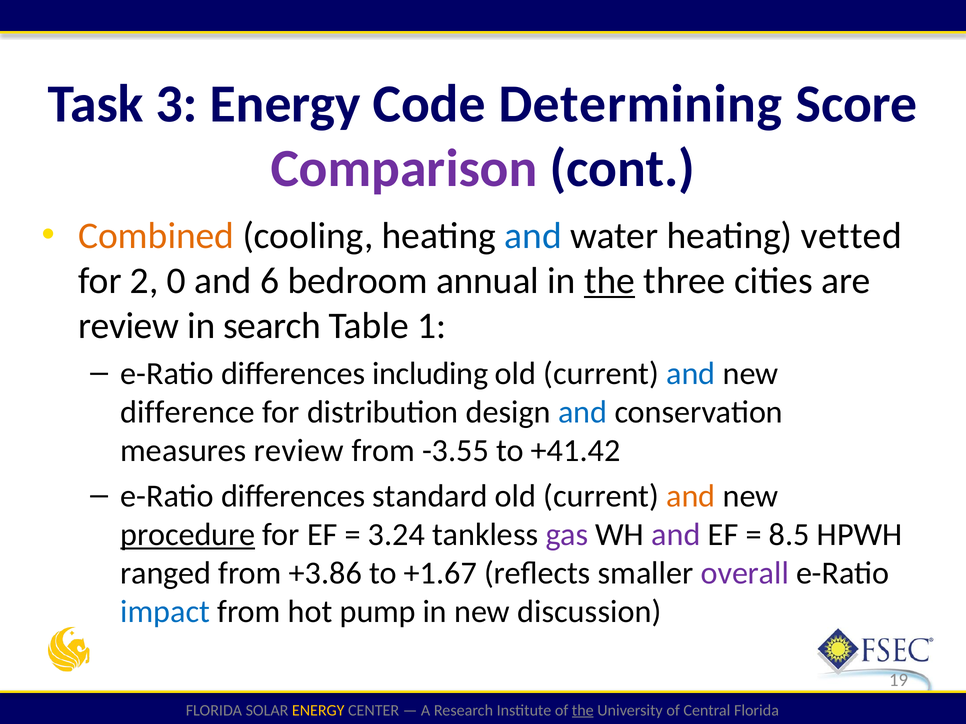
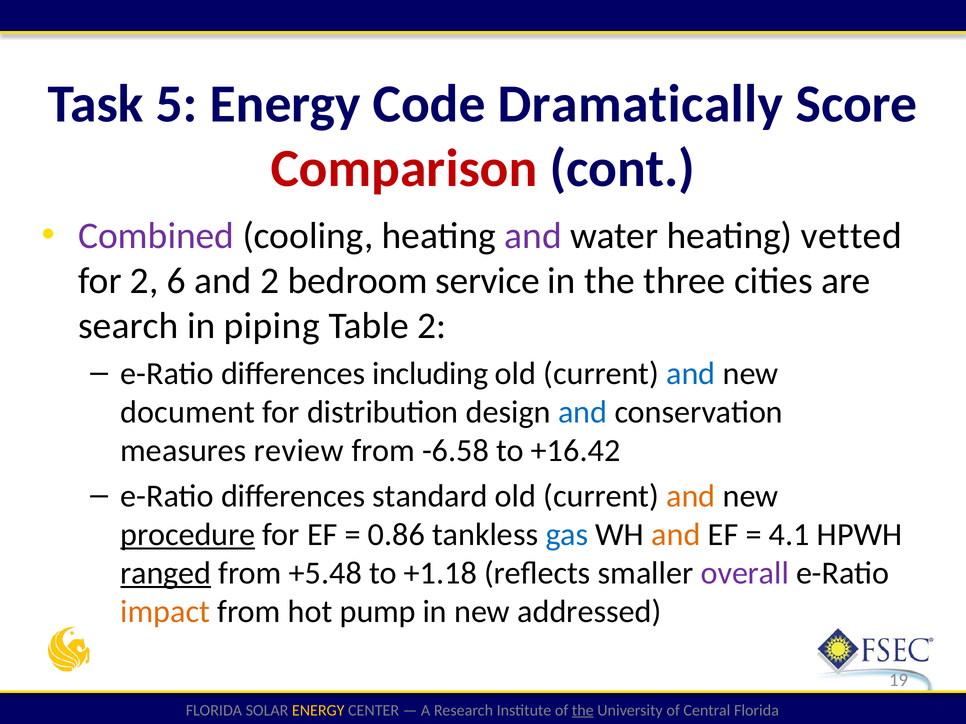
3: 3 -> 5 (177, 104)
Determining: Determining -> Dramatically (640, 104)
Comparison colour: purple -> red (404, 169)
Combined colour: orange -> purple (156, 236)
and colour: blue -> purple (533, 236)
0: 0 -> 6 (176, 281)
and 6: 6 -> 2 (270, 281)
annual: annual -> service (488, 281)
the underline: present -> none (610, 281)
review: review -> search (128, 326)
search: search -> piping (272, 326)
Table 1: 1 -> 2 (432, 326)
difference: difference -> document (188, 413)
-3.55: -3.55 -> -6.58 (456, 451)
+41.42: +41.42 -> +16.42 (576, 451)
3.24: 3.24 -> 0.86 (396, 535)
gas colour: purple -> blue (567, 535)
and colour: purple -> orange (676, 535)
8.5: 8.5 -> 4.1 (789, 535)
ranged underline: none -> present (166, 574)
+3.86: +3.86 -> +5.48 (325, 574)
+1.67: +1.67 -> +1.18 (440, 574)
impact colour: blue -> orange (165, 612)
discussion: discussion -> addressed (589, 612)
